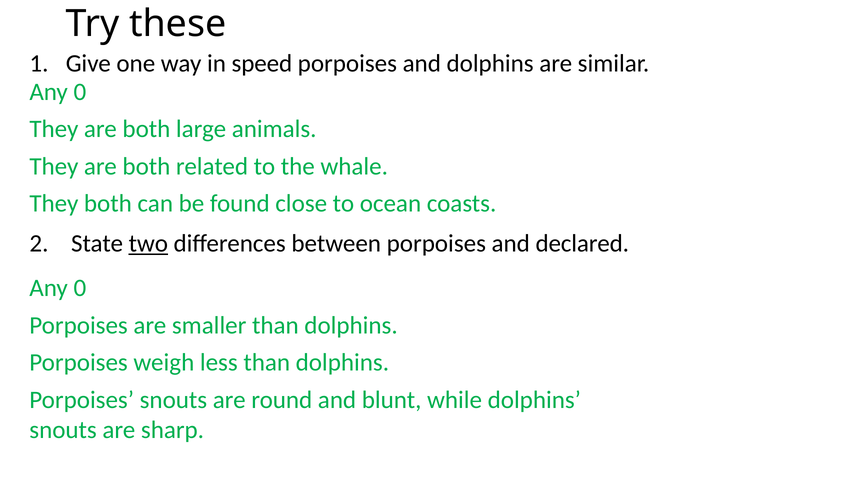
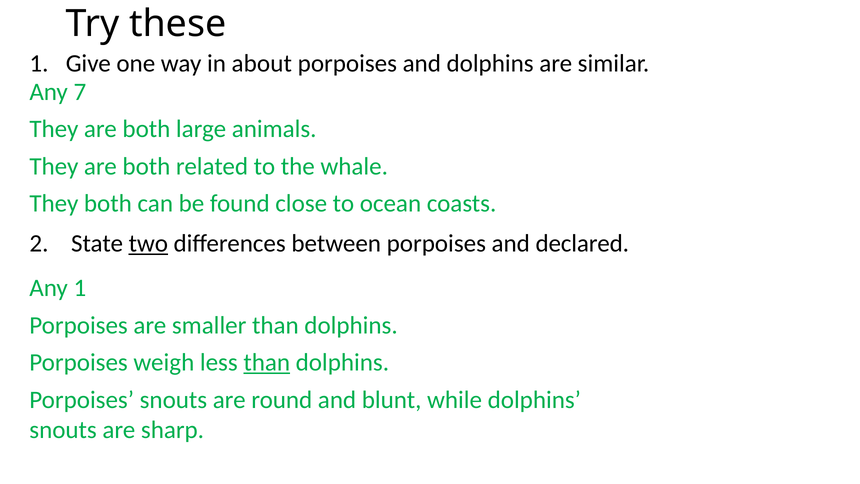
speed: speed -> about (262, 63)
0: 0 -> 7 (80, 92)
0: 0 -> 1 (80, 288)
than underline: none -> present (267, 362)
